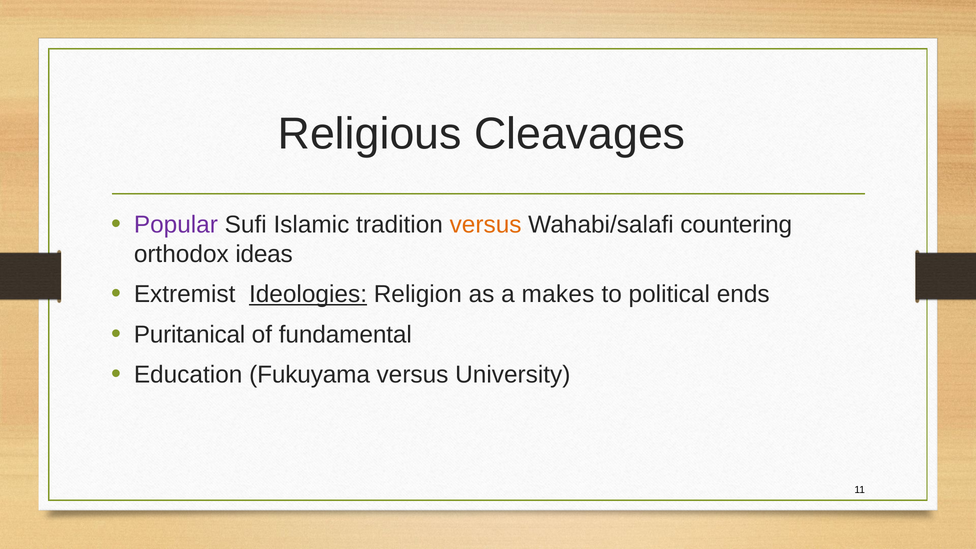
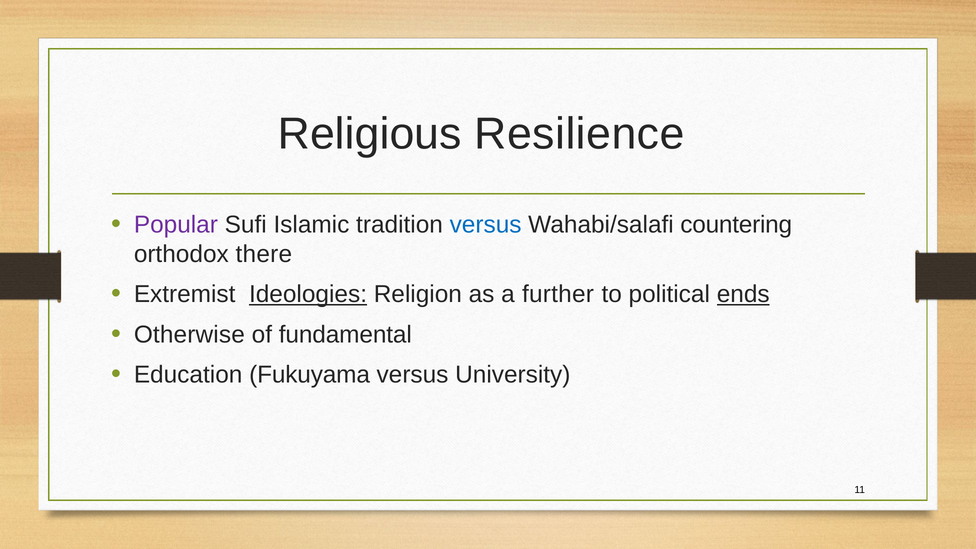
Cleavages: Cleavages -> Resilience (579, 134)
versus colour: orange -> blue (486, 225)
ideas: ideas -> there (264, 254)
makes: makes -> further (558, 294)
ends underline: none -> present (743, 294)
Puritanical: Puritanical -> Otherwise (189, 335)
